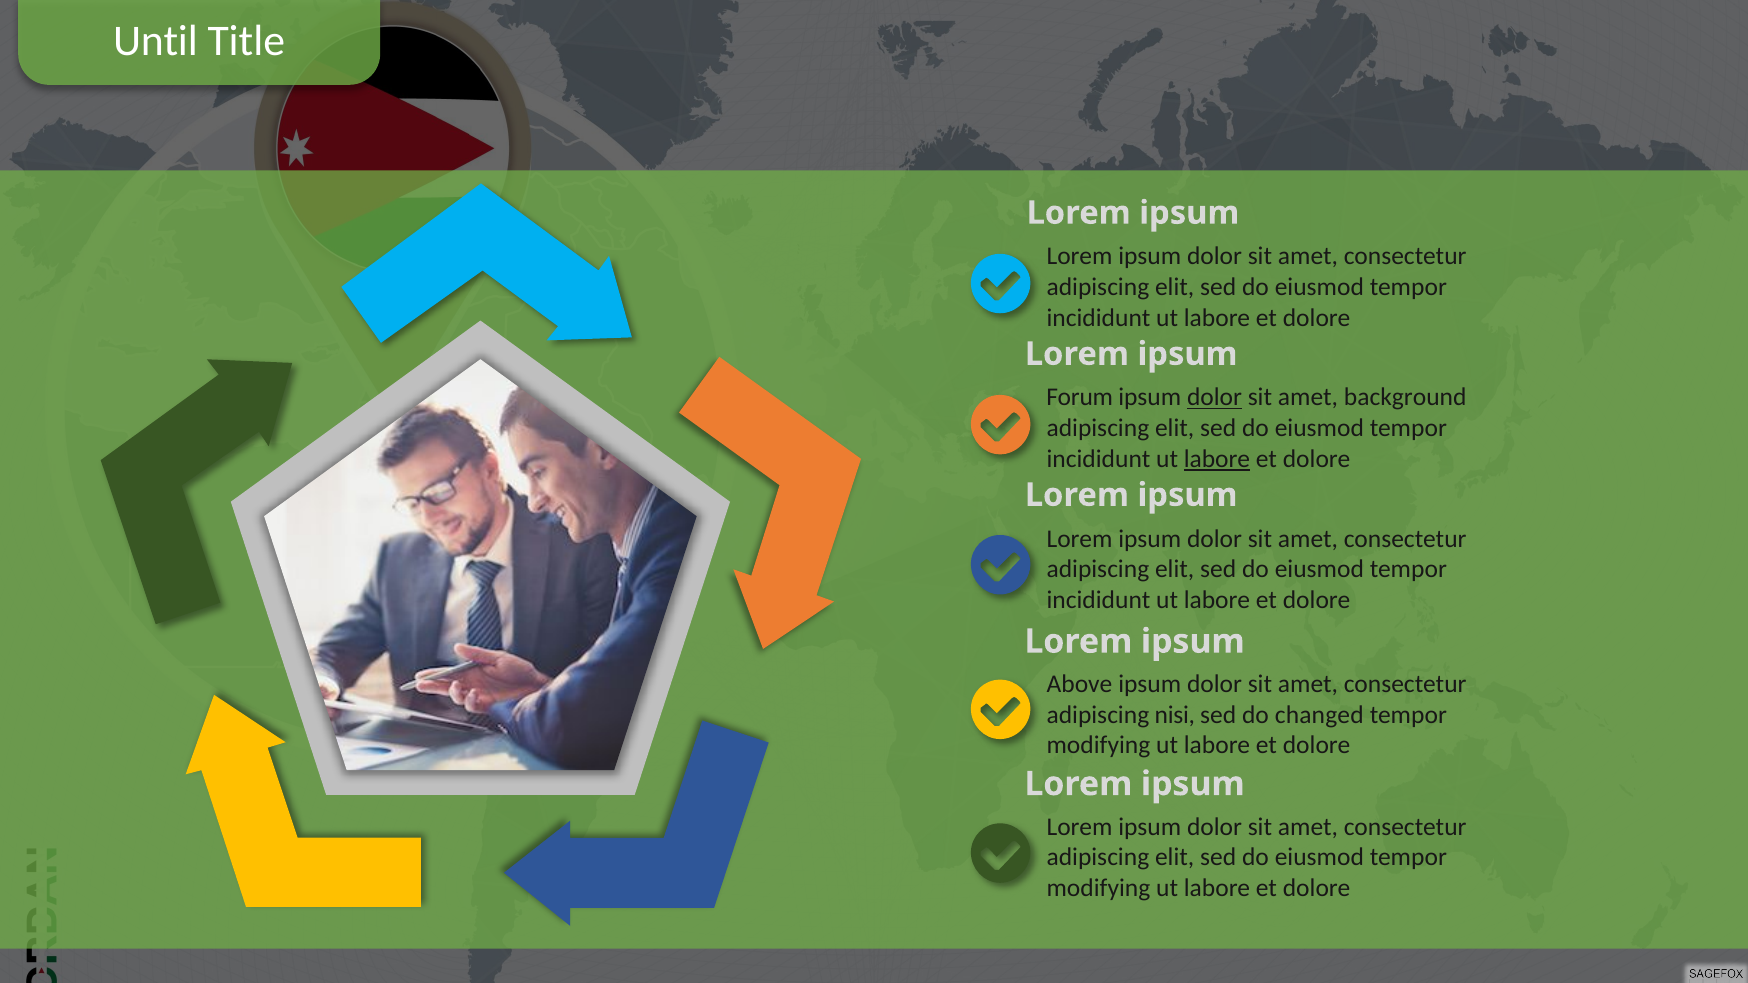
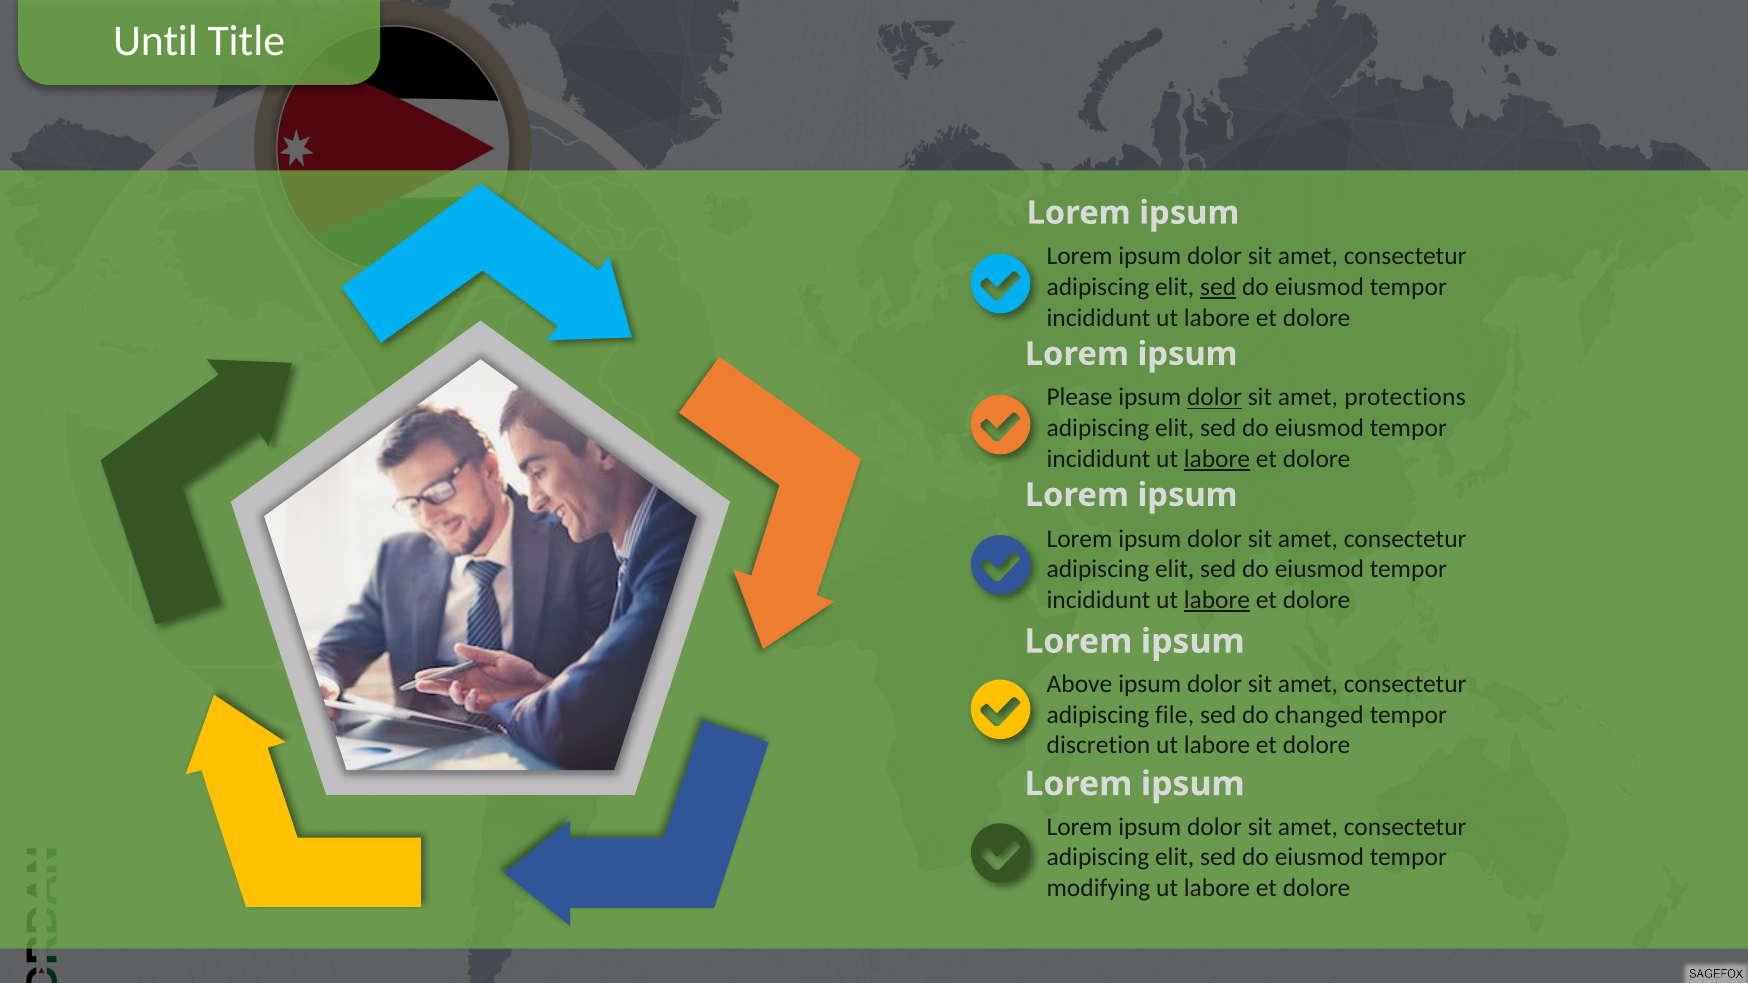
sed underline: none -> present (1218, 287)
Forum: Forum -> Please (1080, 398)
background: background -> protections (1405, 398)
labore underline: none -> present (1217, 600)
nisi: nisi -> file (1175, 715)
modifying: modifying -> discretion (1098, 746)
